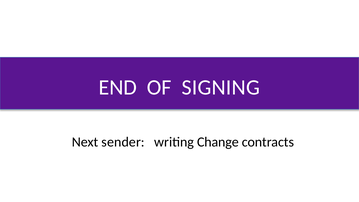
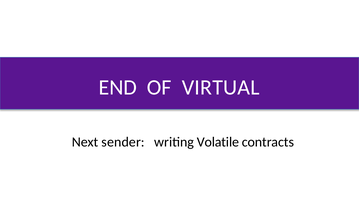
SIGNING: SIGNING -> VIRTUAL (221, 87)
Change: Change -> Volatile (218, 142)
